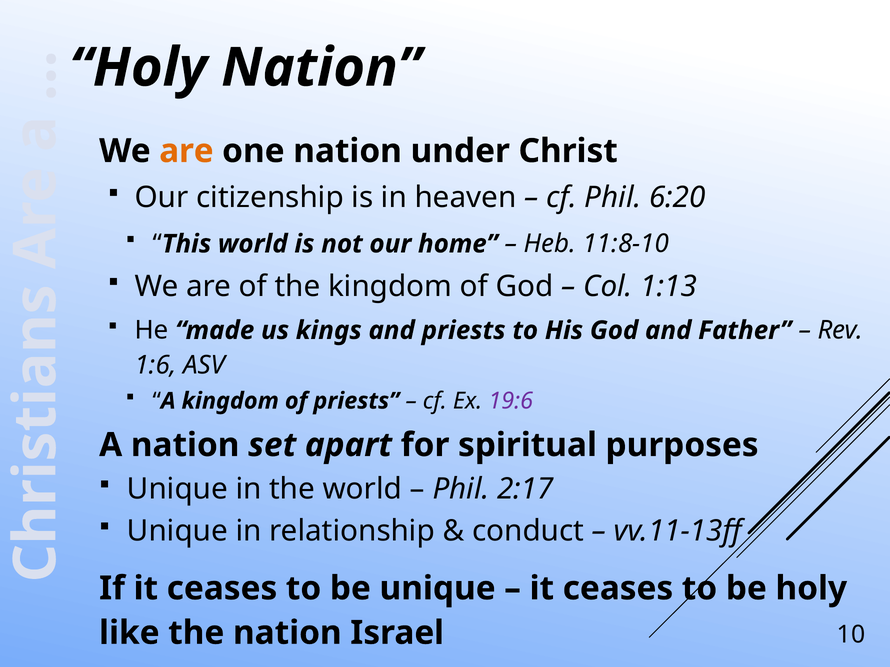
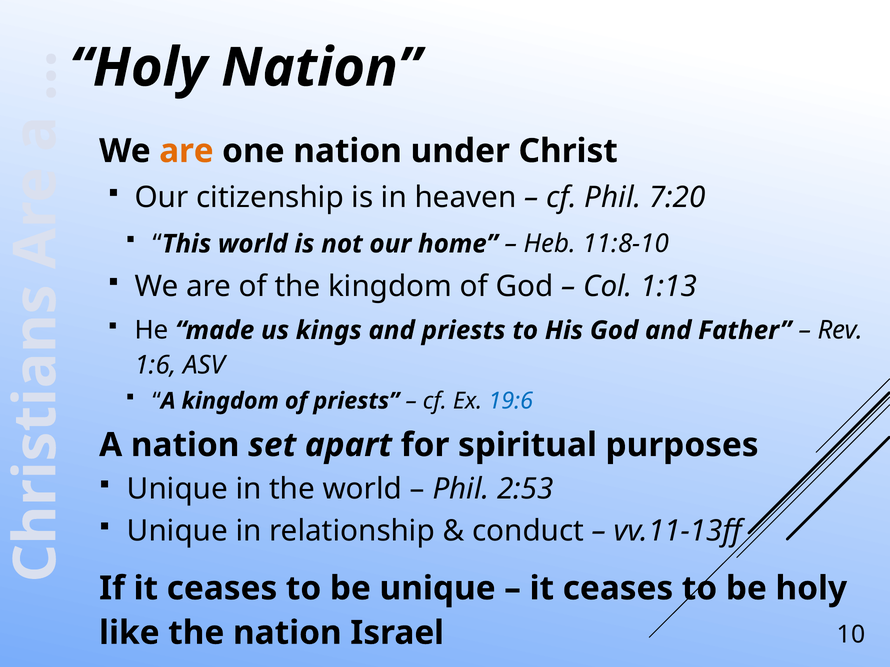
6:20: 6:20 -> 7:20 (677, 198)
19:6 colour: purple -> blue (511, 401)
2:17: 2:17 -> 2:53 (525, 489)
